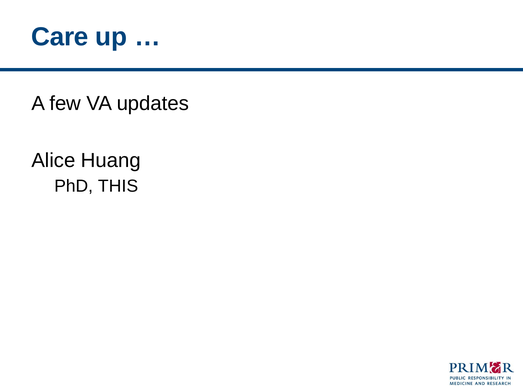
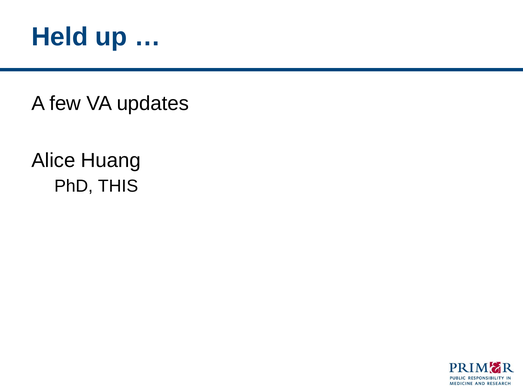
Care: Care -> Held (60, 37)
